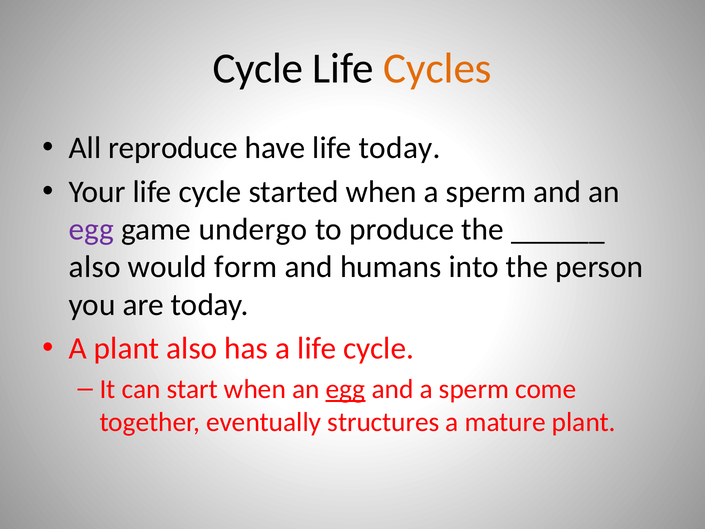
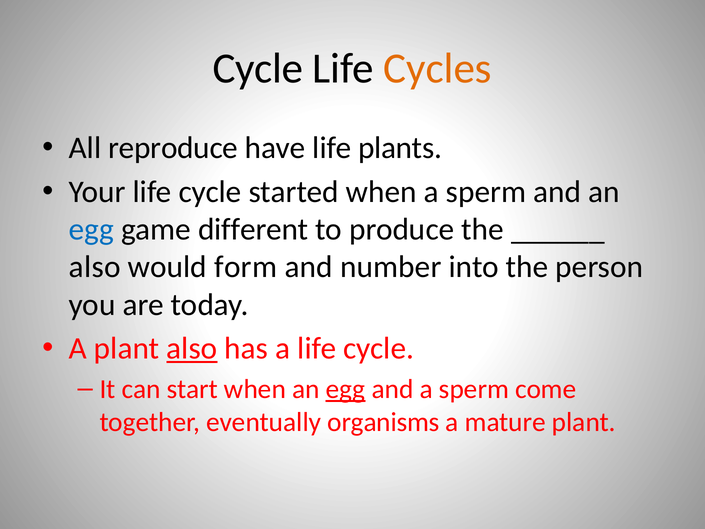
life today: today -> plants (400, 148)
egg colour: purple -> blue (91, 229)
undergo: undergo -> different (253, 229)
humans: humans -> number (391, 267)
also underline: none -> present (192, 348)
structures: structures -> organisms (383, 422)
